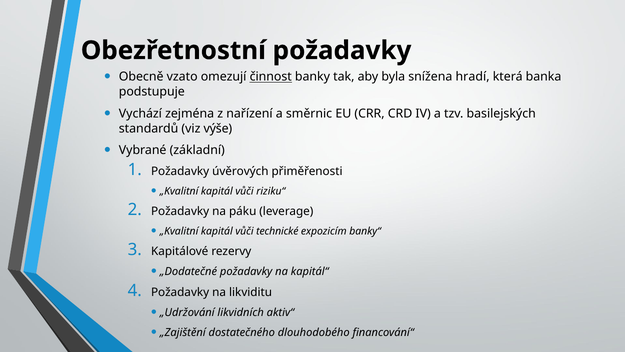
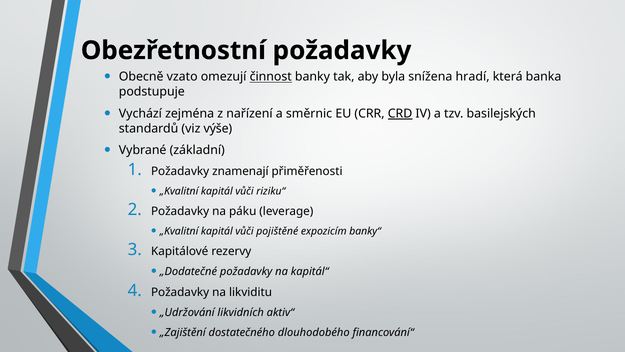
CRD underline: none -> present (400, 113)
úvěrových: úvěrových -> znamenají (240, 171)
technické: technické -> pojištěné (277, 231)
